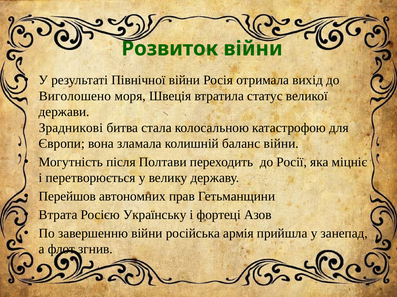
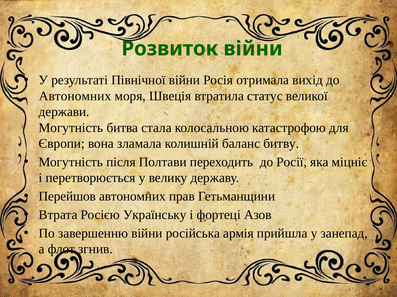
Виголошено: Виголошено -> Автономних (75, 96)
Зрадникові: Зрадникові -> Могутність (71, 128)
баланс війни: війни -> битву (281, 144)
